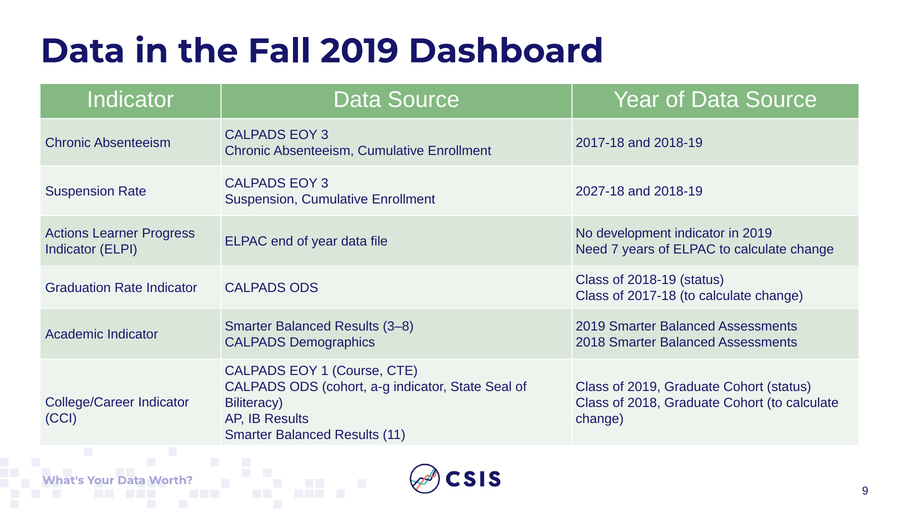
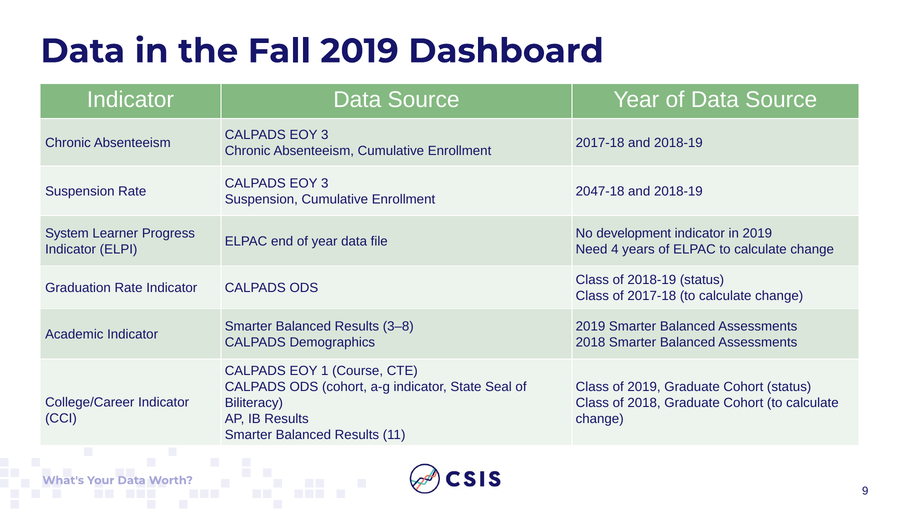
2027-18: 2027-18 -> 2047-18 (600, 191)
Actions: Actions -> System (67, 233)
7: 7 -> 4 (615, 249)
